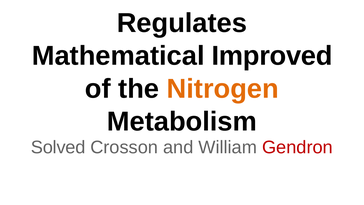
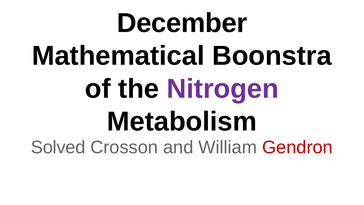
Regulates: Regulates -> December (182, 23)
Improved: Improved -> Boonstra (272, 56)
Nitrogen colour: orange -> purple (223, 89)
